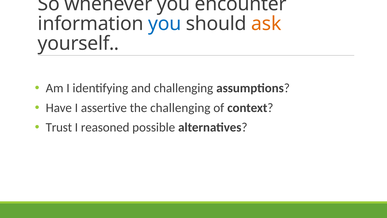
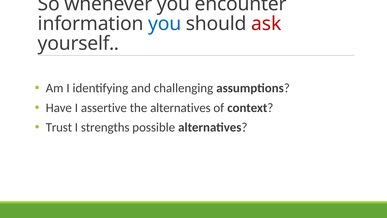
ask colour: orange -> red (266, 24)
the challenging: challenging -> alternatives (180, 108)
reasoned: reasoned -> strengths (105, 127)
